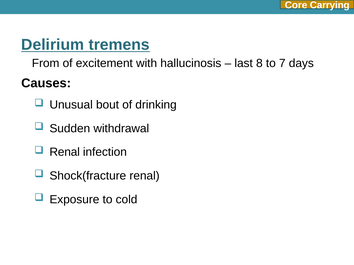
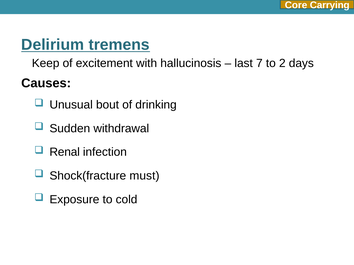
From: From -> Keep (46, 63)
8: 8 -> 7 (259, 63)
7: 7 -> 2 (282, 63)
Shock(fracture renal: renal -> must (144, 176)
